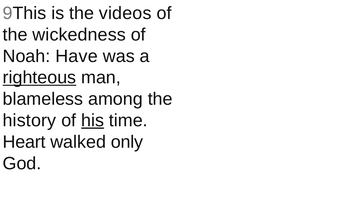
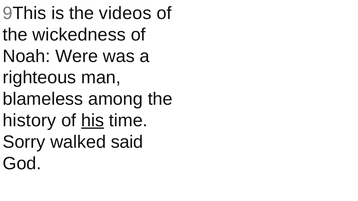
Have: Have -> Were (77, 56)
righteous underline: present -> none (39, 78)
Heart: Heart -> Sorry (24, 142)
only: only -> said (127, 142)
